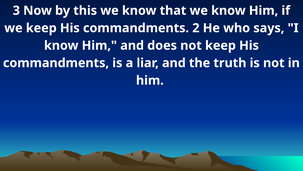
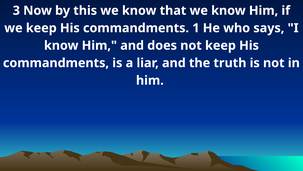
2: 2 -> 1 (196, 28)
